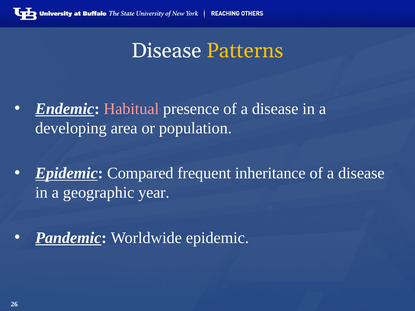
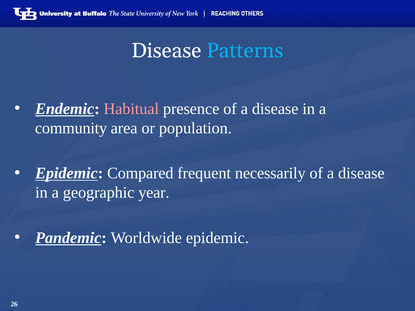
Patterns colour: yellow -> light blue (245, 51)
developing: developing -> community (71, 128)
inheritance: inheritance -> necessarily (270, 173)
